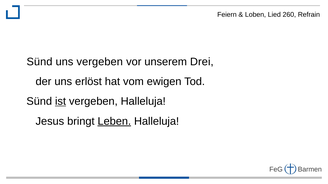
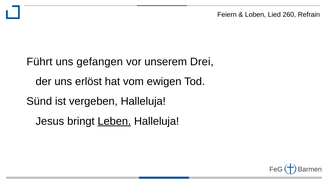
Sünd: Sünd -> Führt (39, 62)
uns vergeben: vergeben -> gefangen (100, 62)
ist underline: present -> none (61, 102)
